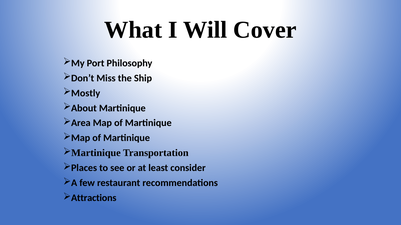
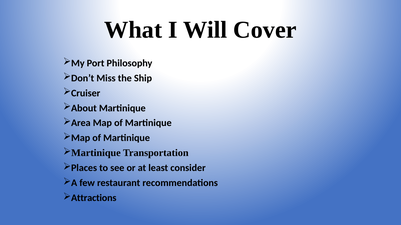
Mostly: Mostly -> Cruiser (86, 93)
